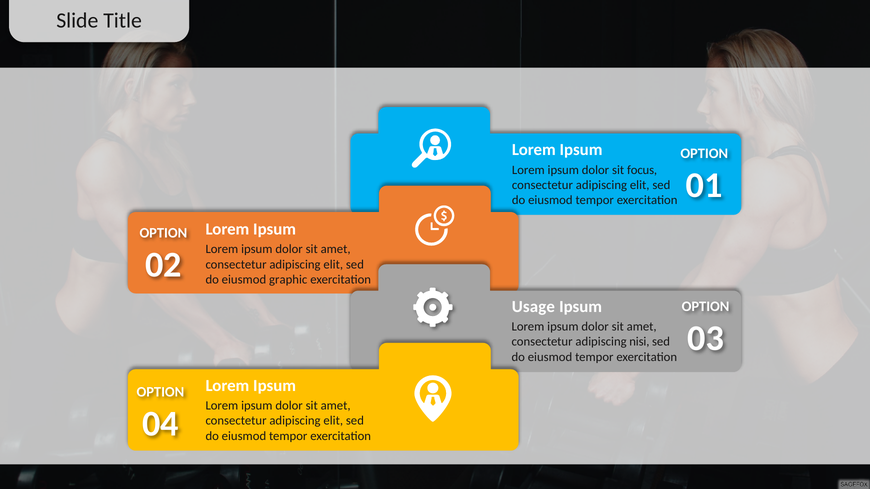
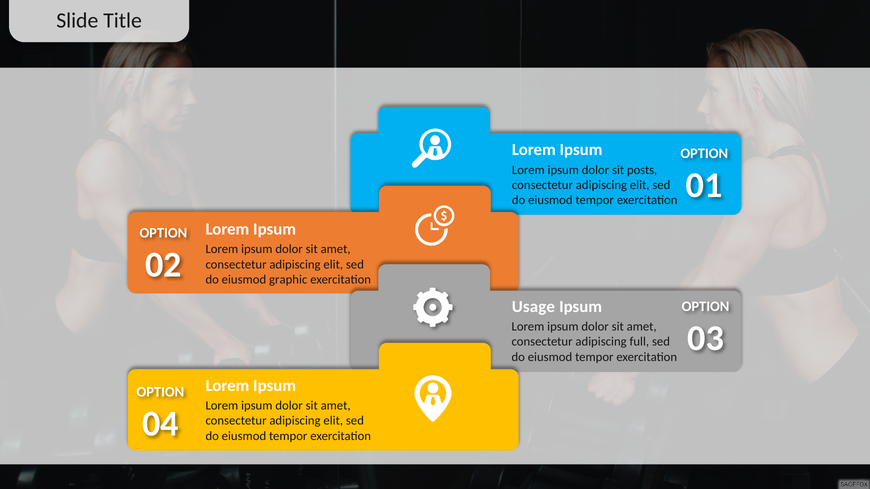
focus: focus -> posts (642, 170)
nisi: nisi -> full (639, 342)
